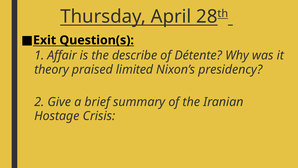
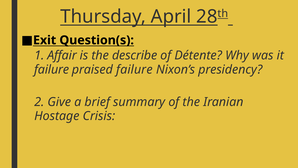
theory: theory -> failure (52, 69)
praised limited: limited -> failure (134, 69)
